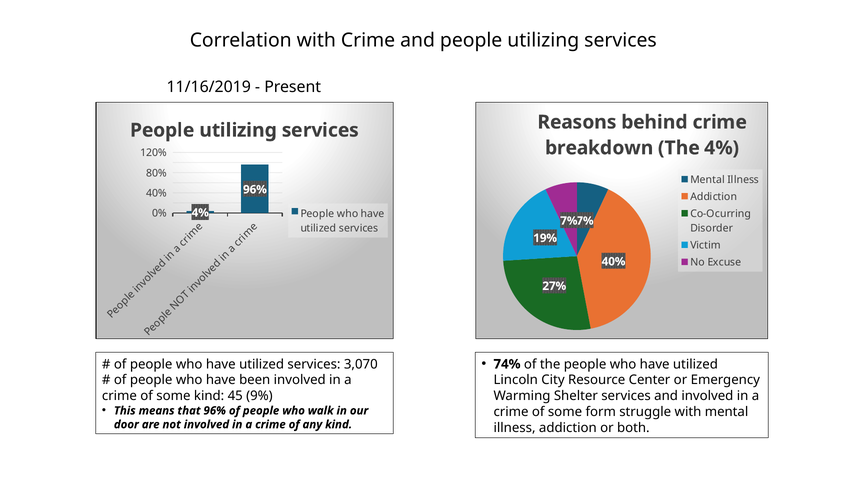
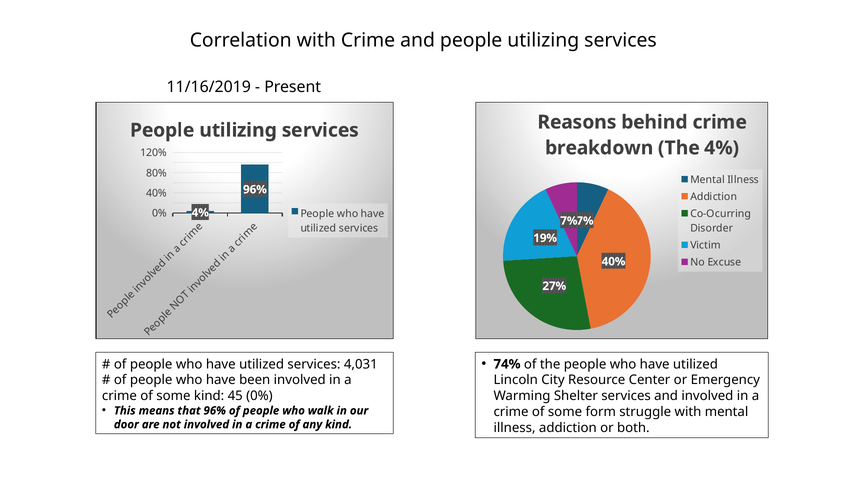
3,070: 3,070 -> 4,031 (361, 364)
45 9%: 9% -> 0% (259, 395)
